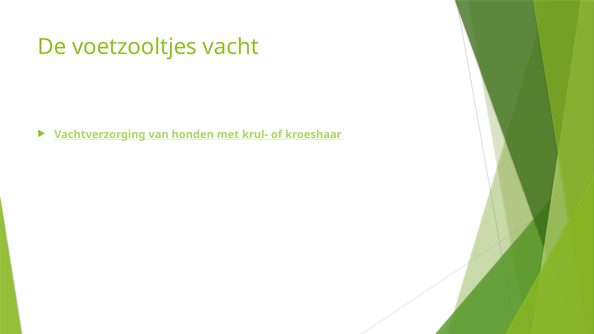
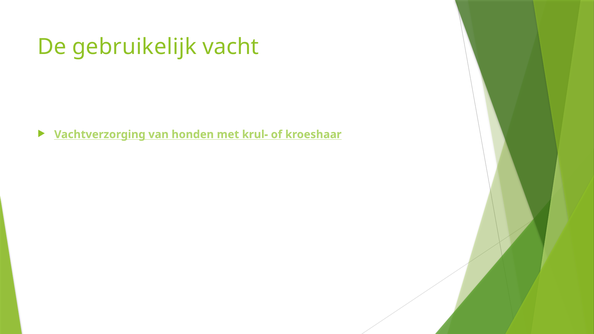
voetzooltjes: voetzooltjes -> gebruikelijk (134, 47)
